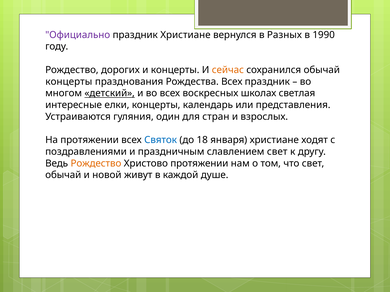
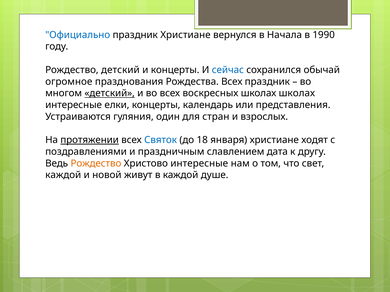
Официально colour: purple -> blue (78, 35)
Разных: Разных -> Начала (284, 35)
Рождество дорогих: дорогих -> детский (120, 70)
сейчас colour: orange -> blue (228, 70)
концерты: концерты -> огромное (69, 82)
школах светлая: светлая -> школах (297, 93)
протяжении underline: none -> present (90, 140)
славлением свет: свет -> дата (277, 152)
Христово протяжении: протяжении -> интересные (199, 164)
обычай: обычай -> каждой (63, 175)
